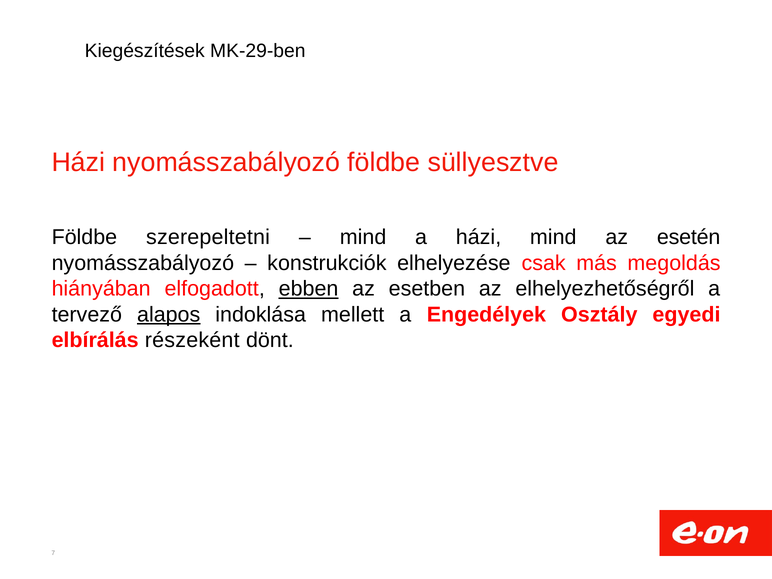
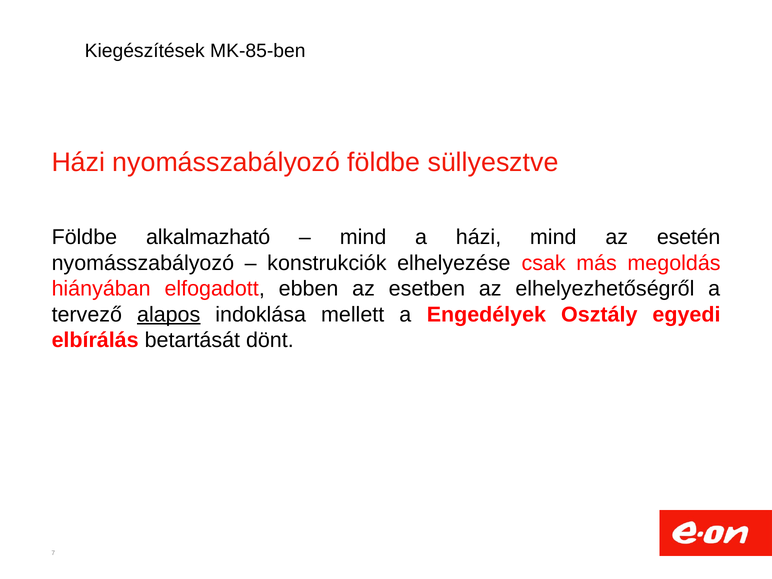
MK-29-ben: MK-29-ben -> MK-85-ben (258, 51)
szerepeltetni: szerepeltetni -> alkalmazható (208, 237)
ebben underline: present -> none (309, 289)
részeként: részeként -> betartását (192, 340)
